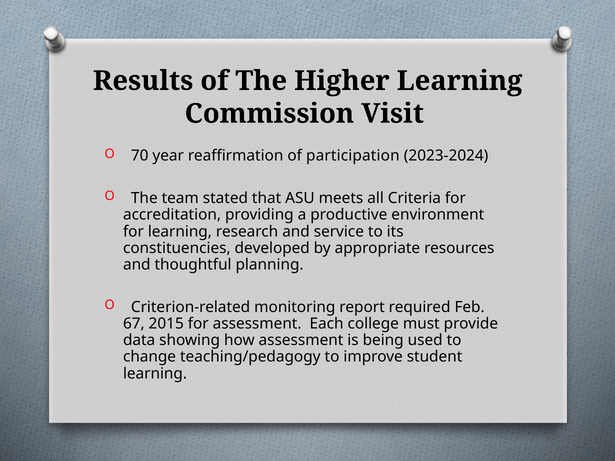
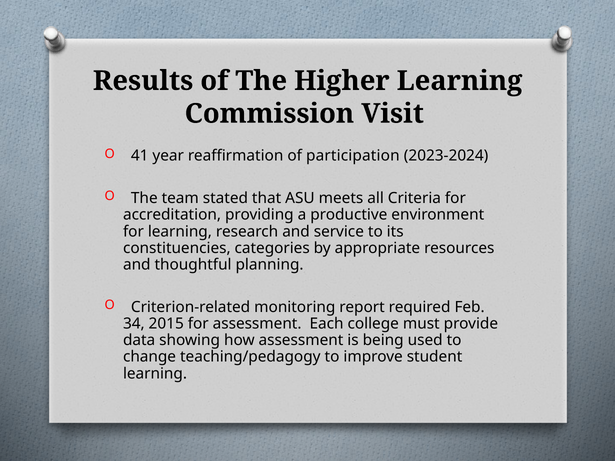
70: 70 -> 41 (140, 156)
developed: developed -> categories (272, 248)
67: 67 -> 34 (134, 324)
